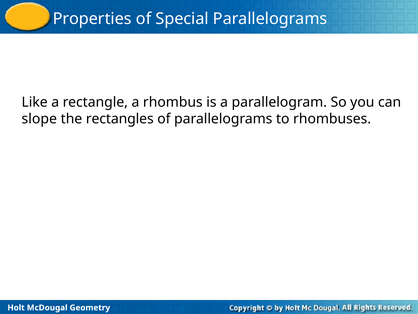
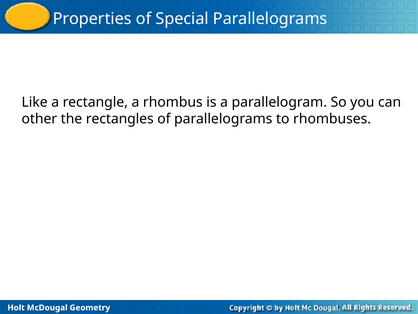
slope: slope -> other (39, 119)
